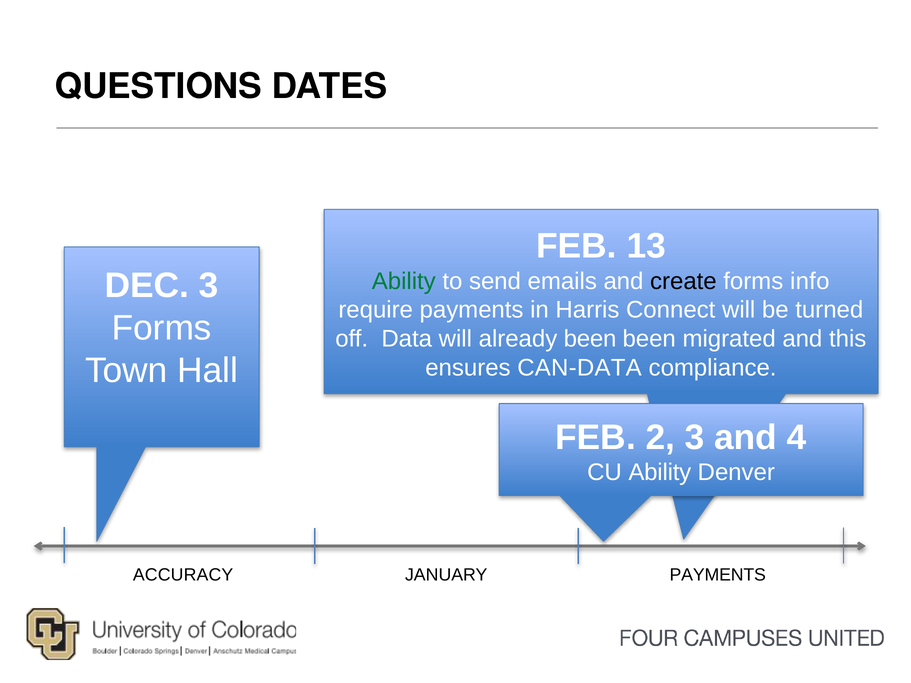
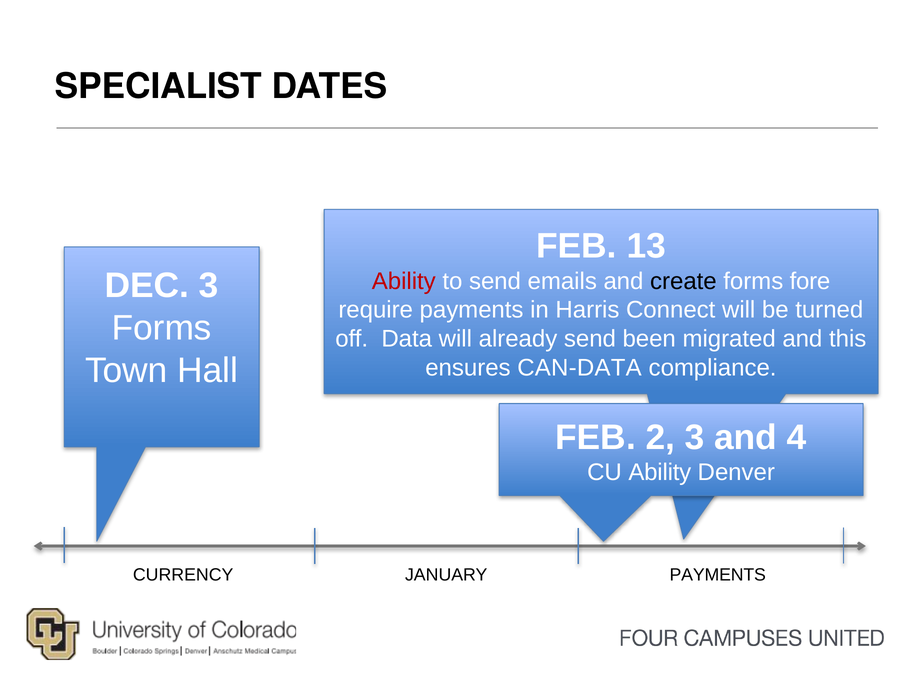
QUESTIONS: QUESTIONS -> SPECIALIST (158, 87)
Ability colour: green -> red (404, 281)
info: info -> fore (810, 281)
already been: been -> send (590, 339)
ACCURACY: ACCURACY -> CURRENCY (183, 575)
